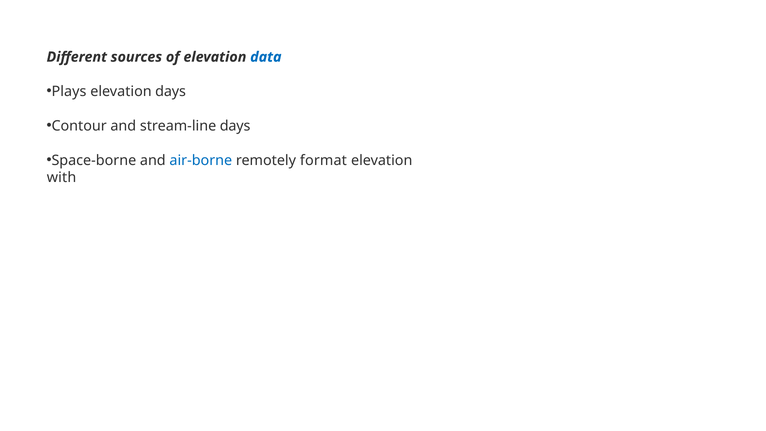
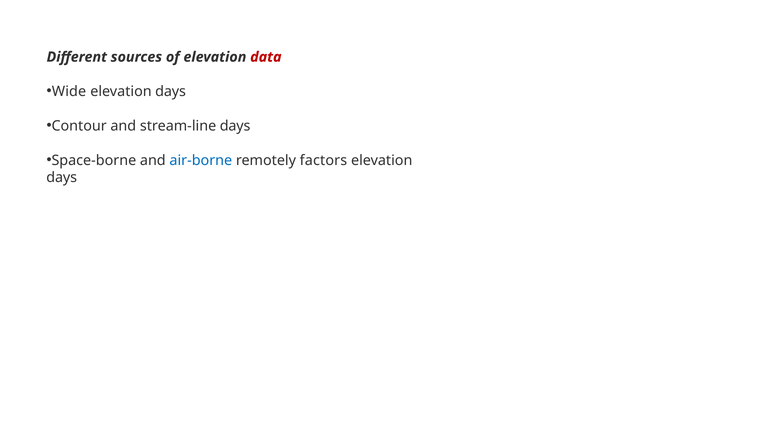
data colour: blue -> red (266, 57)
Plays: Plays -> Wide (69, 91)
format: format -> factors (323, 160)
with: with -> days (62, 178)
